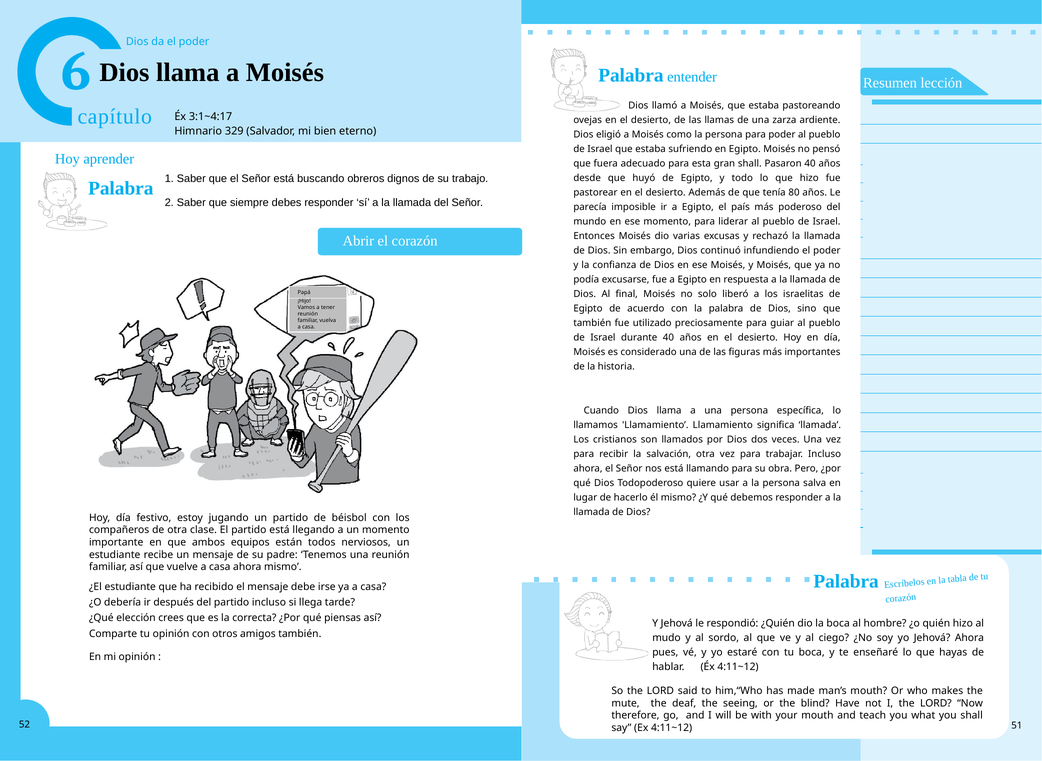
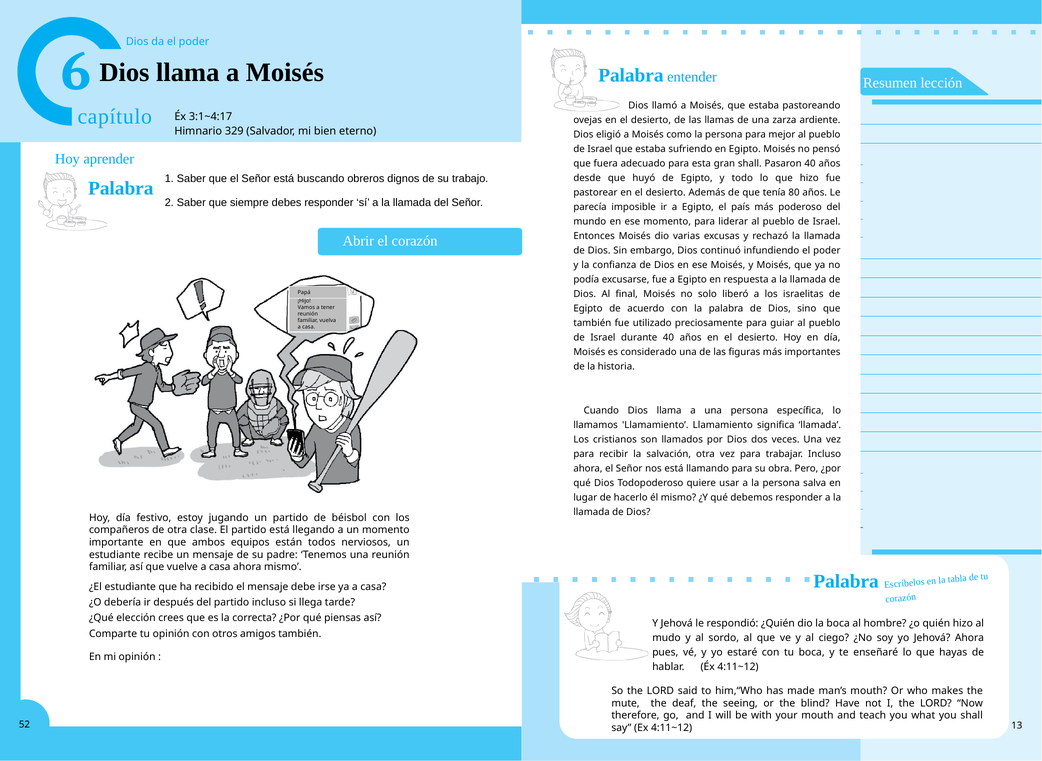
para poder: poder -> mejor (782, 135)
51: 51 -> 13 (1017, 726)
